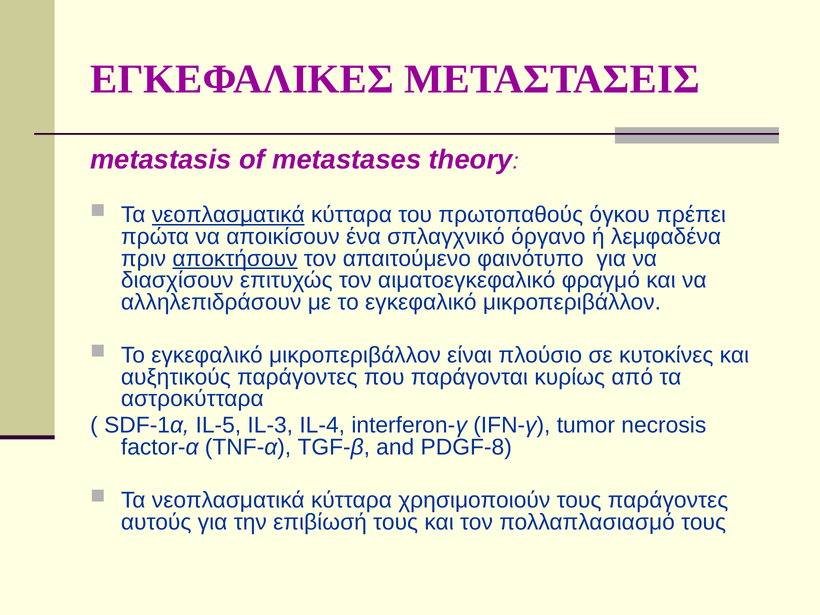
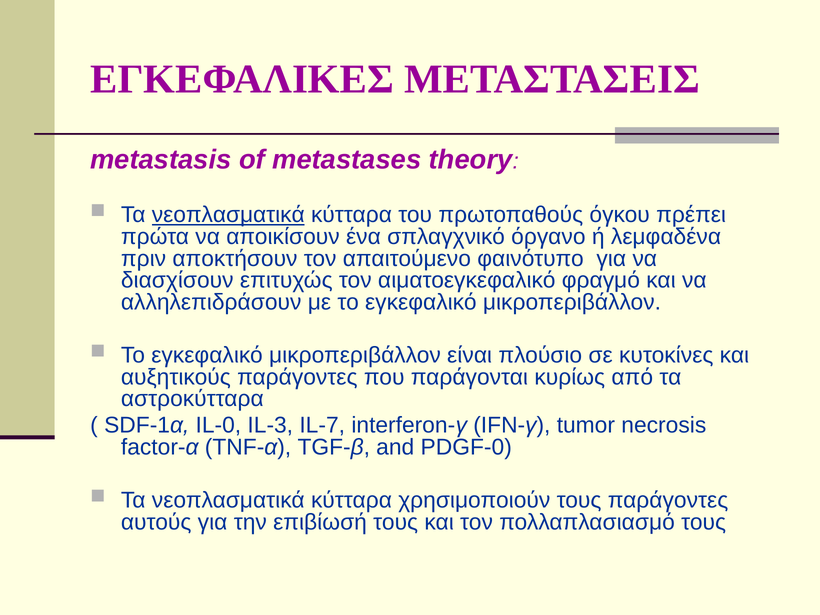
αποκτήσουν underline: present -> none (235, 259)
IL-5: IL-5 -> IL-0 (218, 425)
IL-4: IL-4 -> IL-7 (322, 425)
PDGF-8: PDGF-8 -> PDGF-0 (466, 447)
